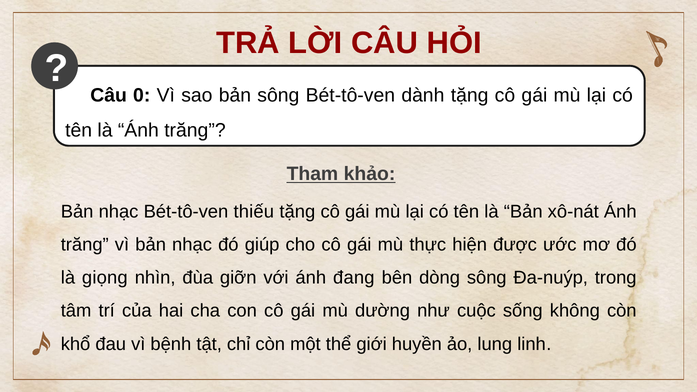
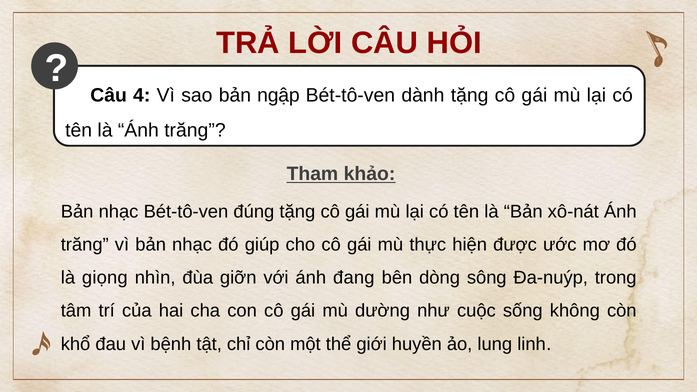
0: 0 -> 4 (142, 96)
bản sông: sông -> ngập (278, 96)
thiếu: thiếu -> đúng (254, 212)
